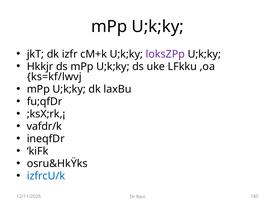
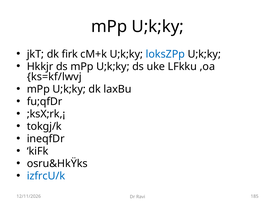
izfr: izfr -> firk (70, 54)
loksZPp colour: purple -> blue (165, 54)
vafdr/k: vafdr/k -> tokgj/k (44, 127)
